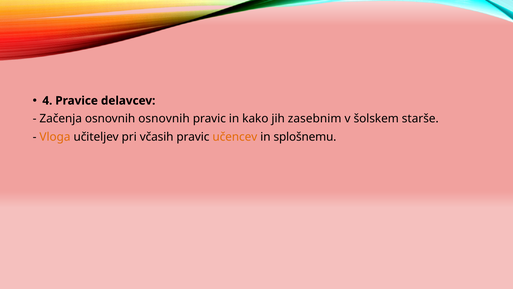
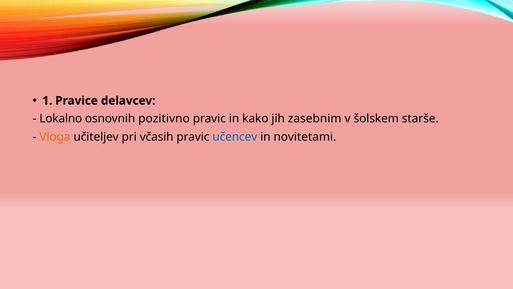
4: 4 -> 1 (47, 101)
Začenja: Začenja -> Lokalno (61, 119)
osnovnih osnovnih: osnovnih -> pozitivno (164, 119)
učencev colour: orange -> blue (235, 137)
splošnemu: splošnemu -> novitetami (305, 137)
